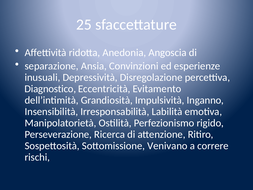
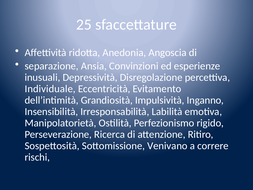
Diagnostico: Diagnostico -> Individuale (50, 89)
